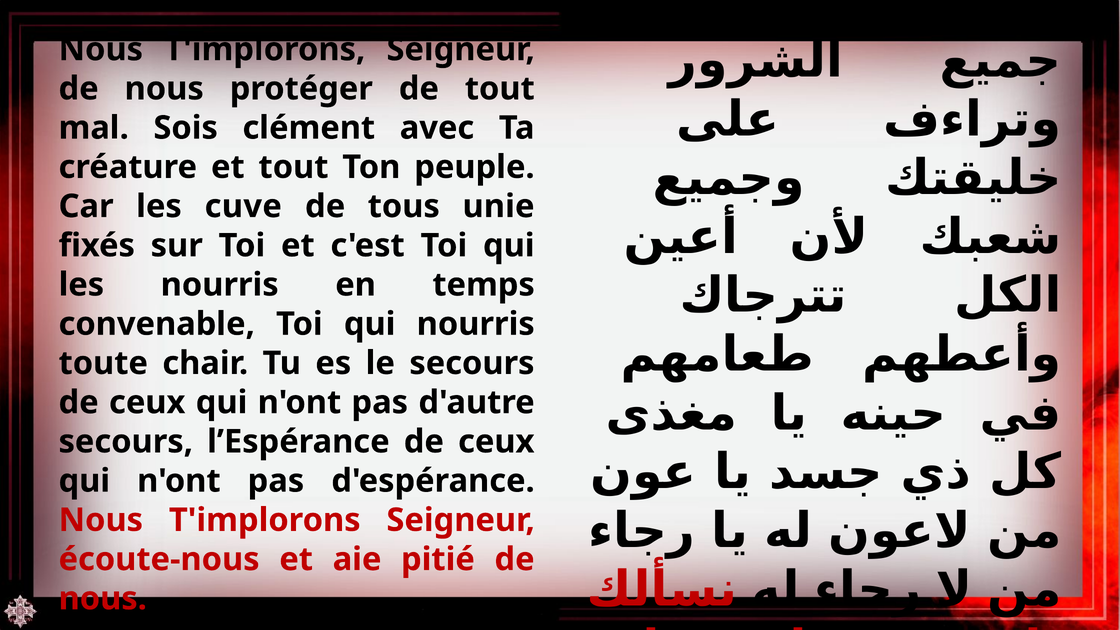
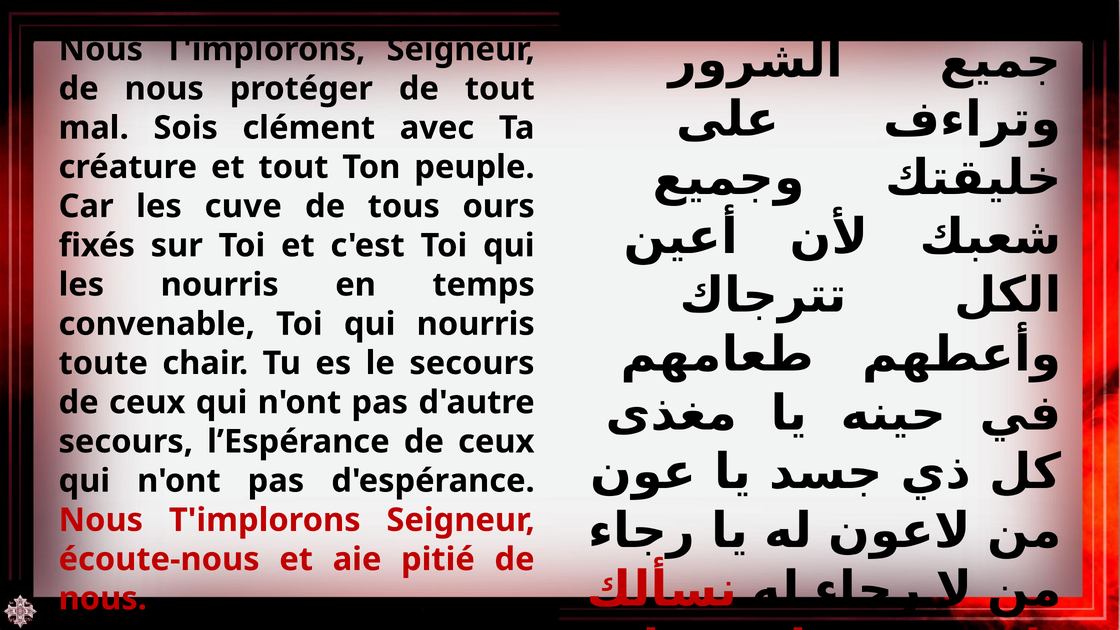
unie: unie -> ours (499, 206)
